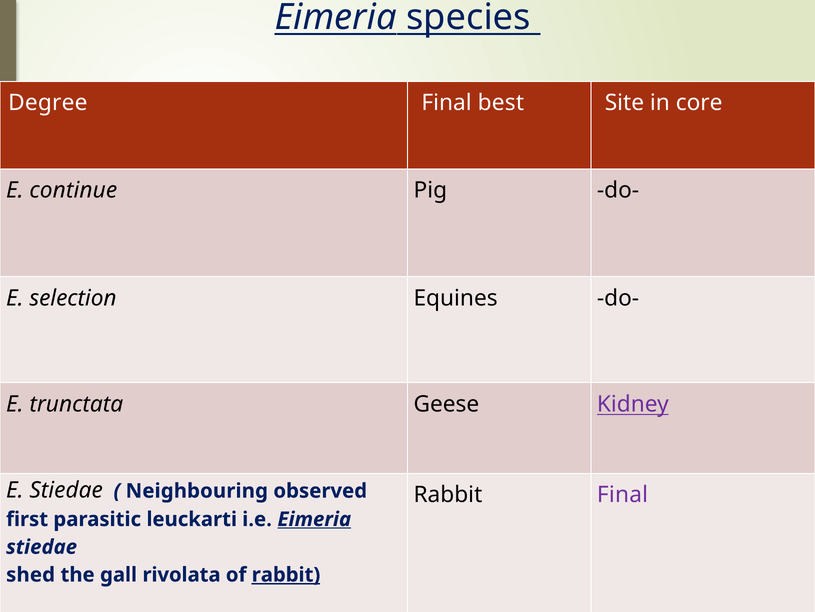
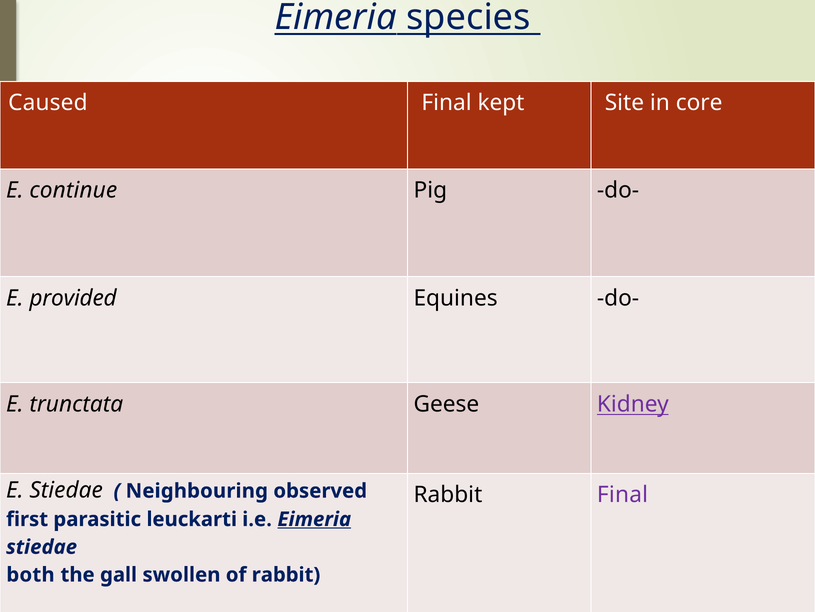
Degree: Degree -> Caused (48, 102)
best: best -> kept (501, 102)
selection: selection -> provided (73, 298)
shed: shed -> both (31, 574)
rivolata: rivolata -> swollen (181, 574)
rabbit underline: present -> none (286, 574)
